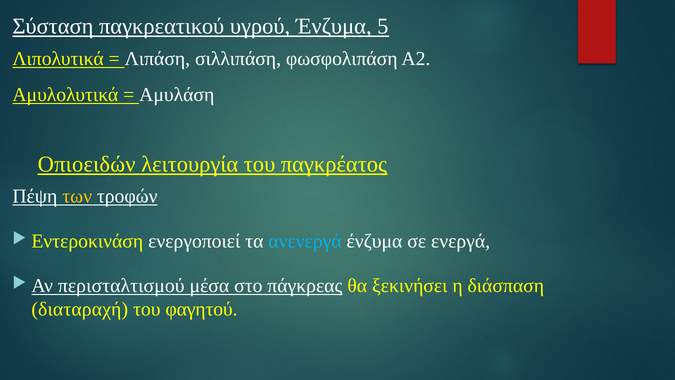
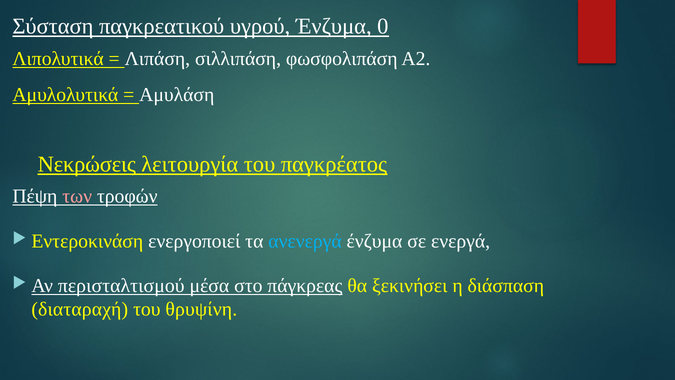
5: 5 -> 0 (383, 26)
Οπιοειδών: Οπιοειδών -> Νεκρώσεις (87, 164)
των colour: yellow -> pink (77, 196)
φαγητού: φαγητού -> θρυψίνη (201, 309)
